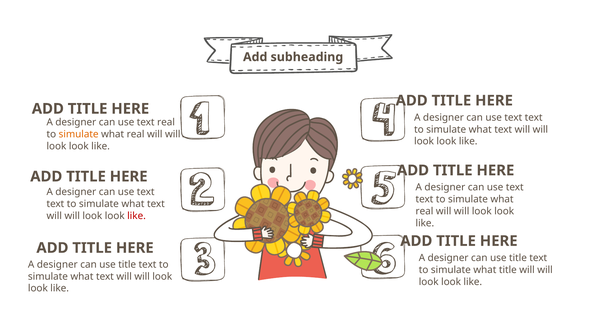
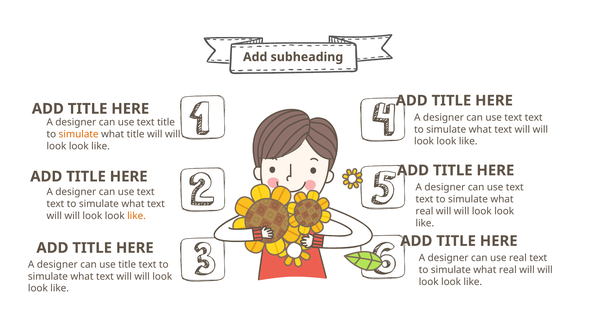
text real: real -> title (166, 122)
real: real -> title (136, 134)
like colour: red -> orange (137, 216)
title: title -> real (518, 258)
title: title -> real (508, 270)
